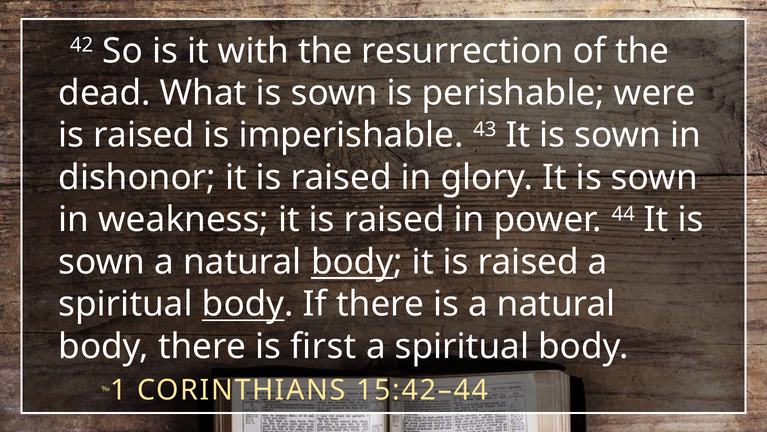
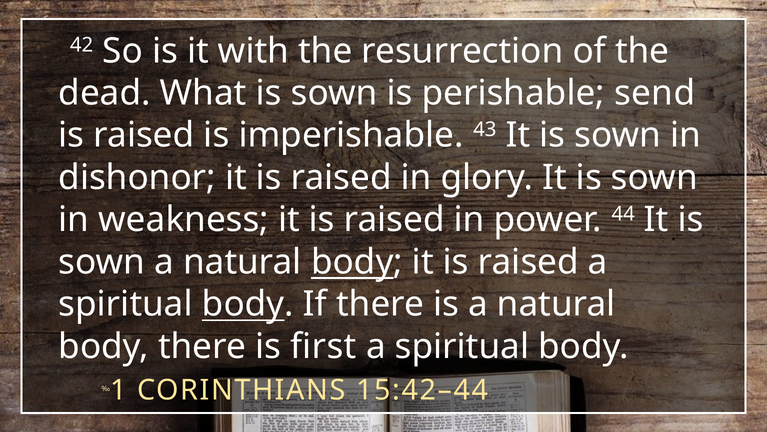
were: were -> send (655, 93)
